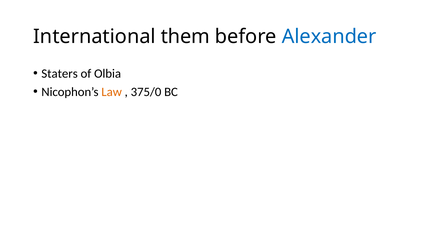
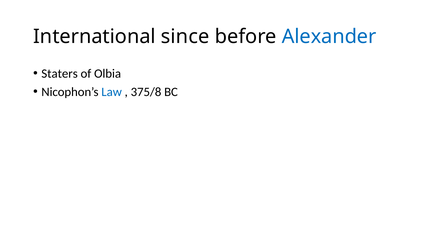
them: them -> since (185, 37)
Law colour: orange -> blue (112, 92)
375/0: 375/0 -> 375/8 (146, 92)
